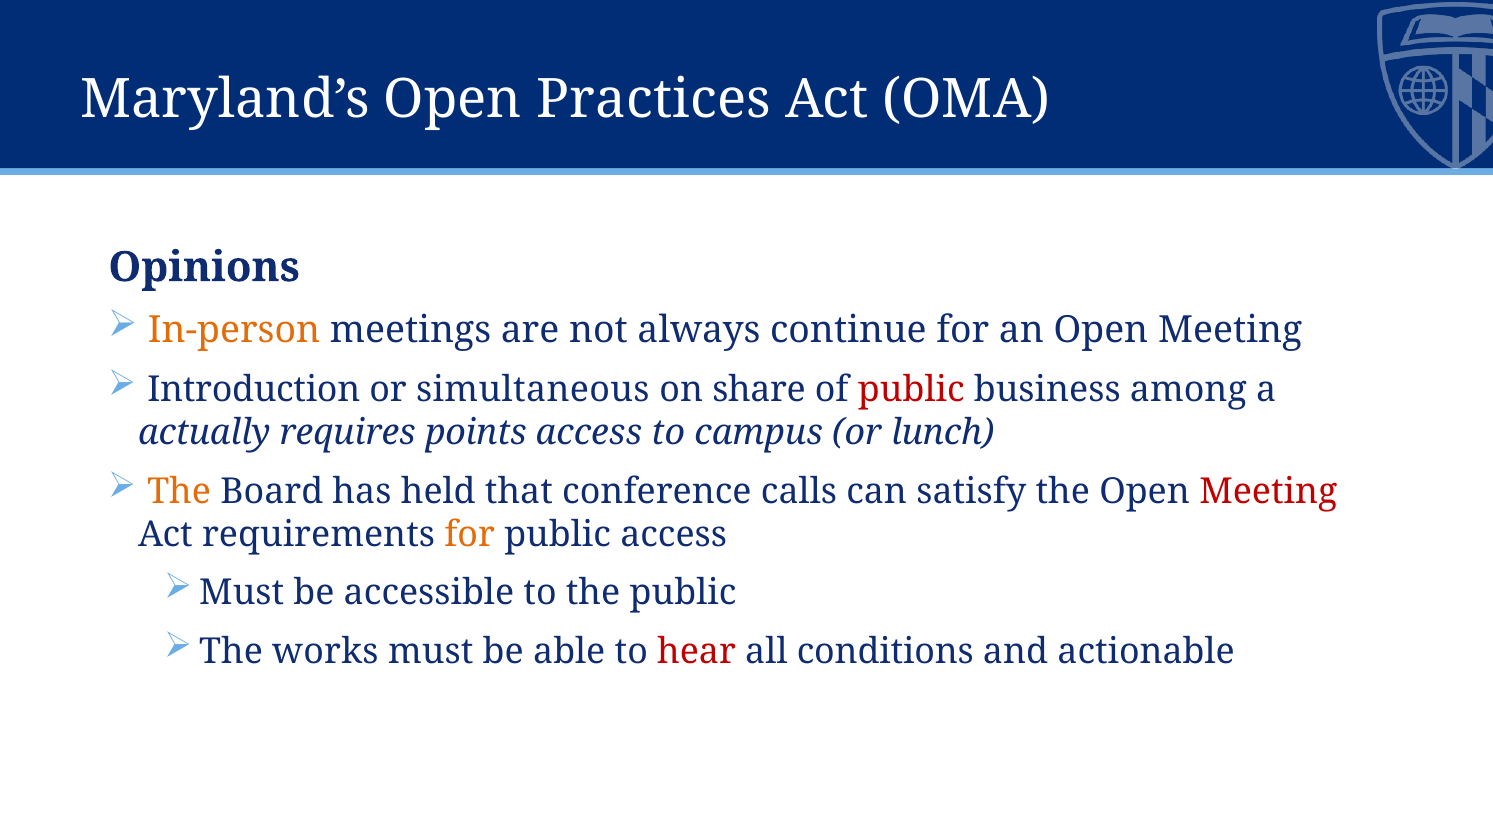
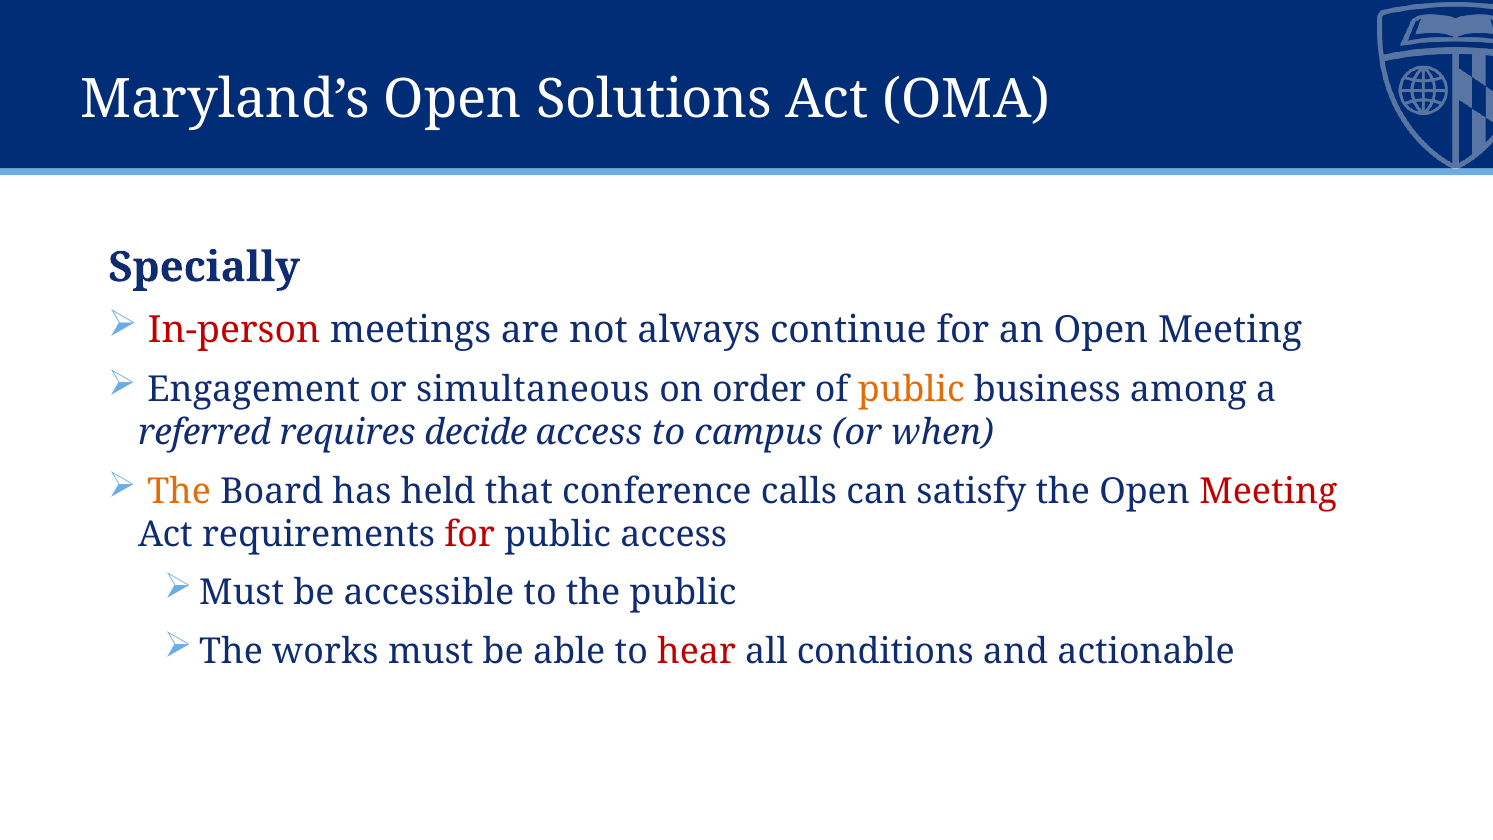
Practices: Practices -> Solutions (654, 100)
Opinions: Opinions -> Specially (204, 267)
In-person colour: orange -> red (234, 330)
Introduction: Introduction -> Engagement (254, 390)
share: share -> order (759, 390)
public colour: red -> orange (911, 390)
actually: actually -> referred (204, 433)
points: points -> decide (476, 433)
lunch: lunch -> when (942, 433)
for colour: orange -> red (470, 534)
